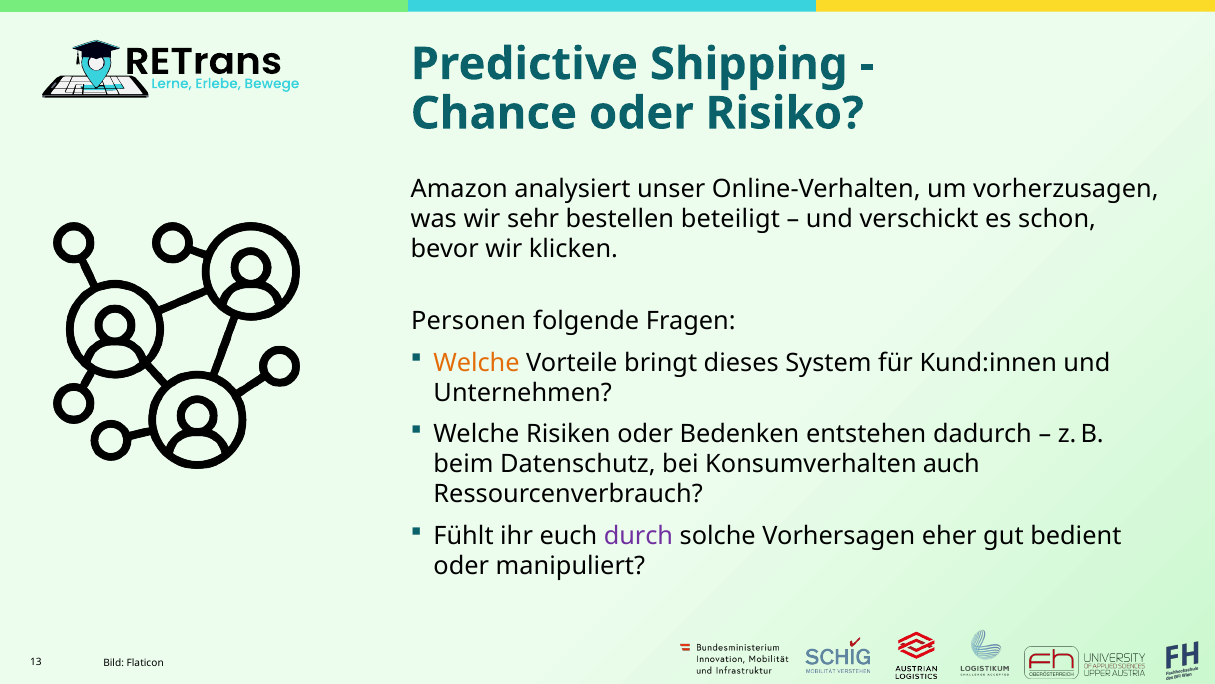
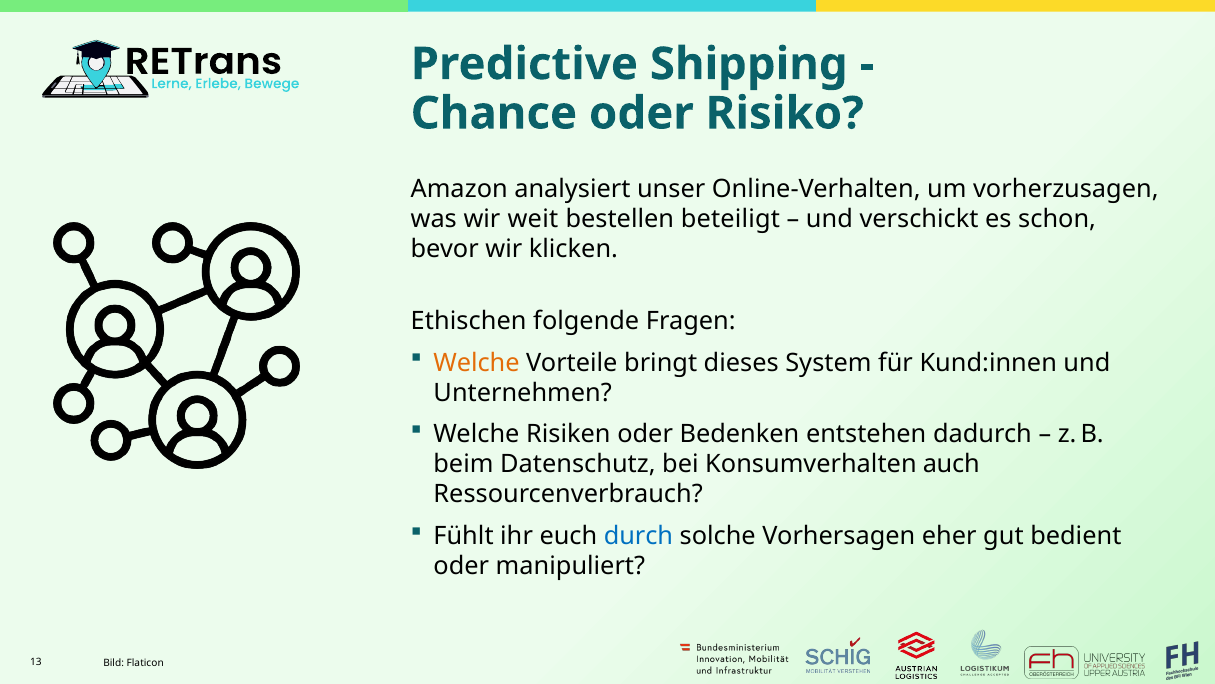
sehr: sehr -> weit (533, 219)
Personen: Personen -> Ethischen (469, 321)
durch colour: purple -> blue (639, 536)
